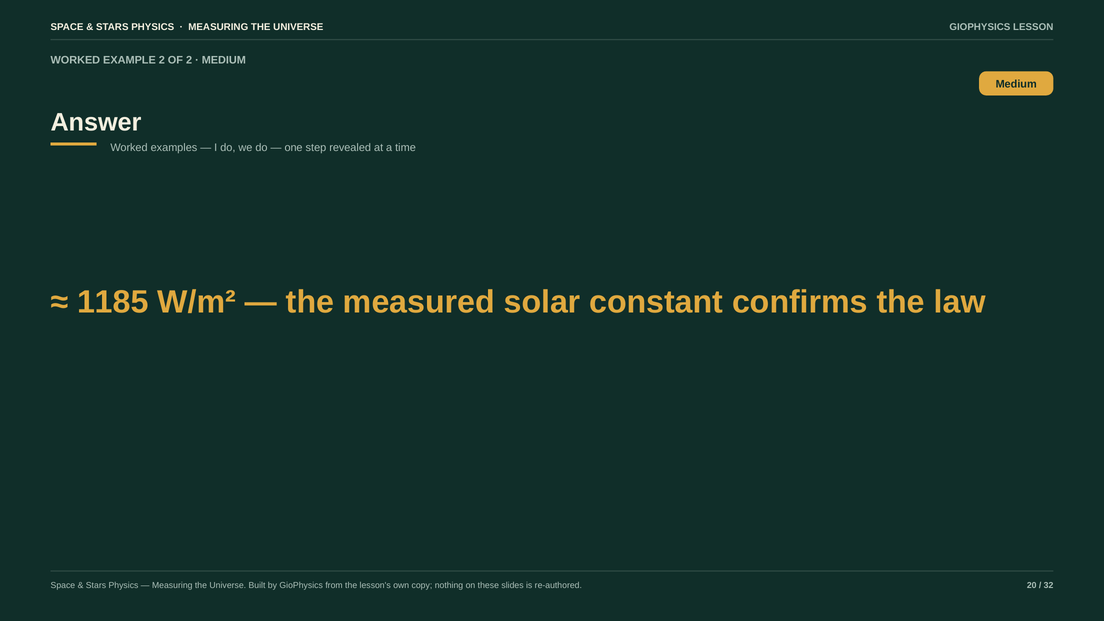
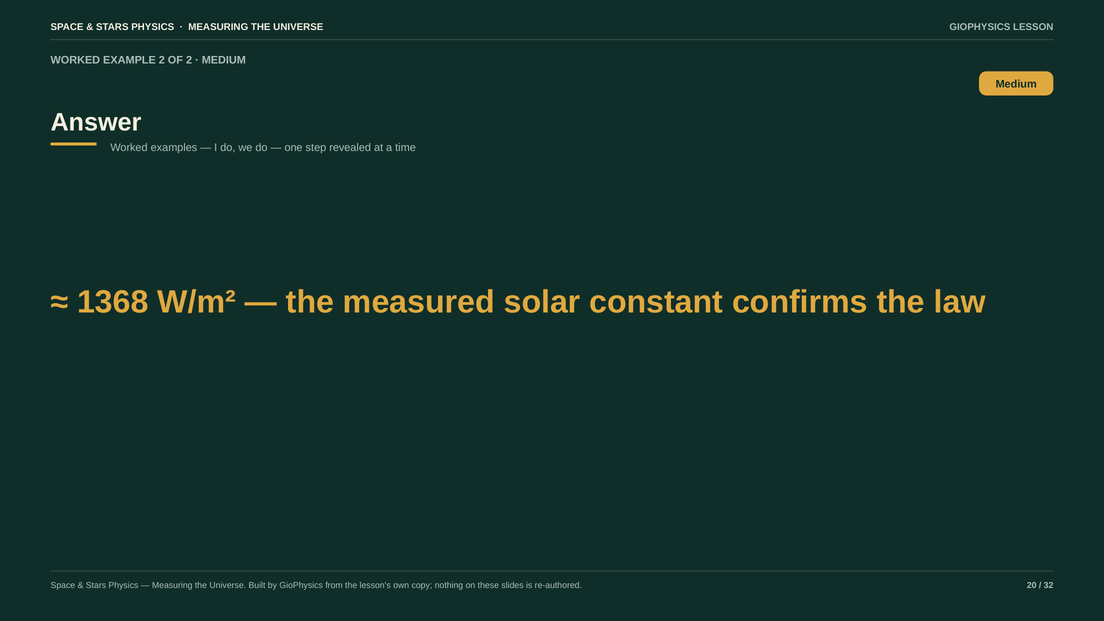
1185: 1185 -> 1368 (113, 302)
